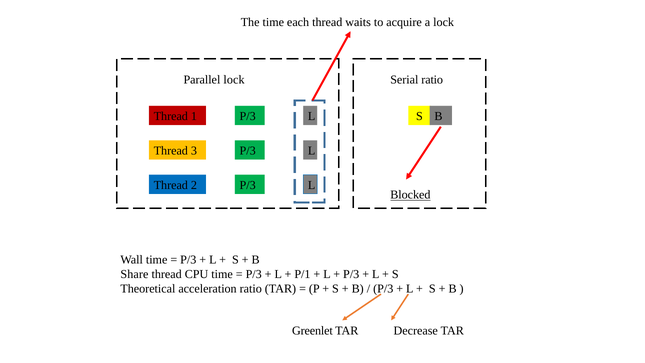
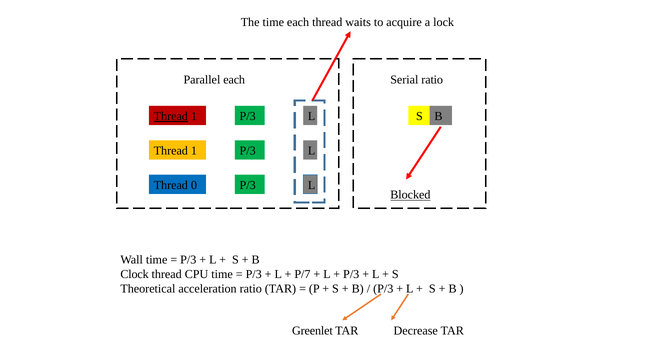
Parallel lock: lock -> each (234, 80)
Thread underline: none -> present (171, 116)
3: 3 -> 1 (194, 151)
2: 2 -> 0 (194, 185)
Share: Share -> Clock (135, 274)
P/1: P/1 -> P/7 (302, 274)
